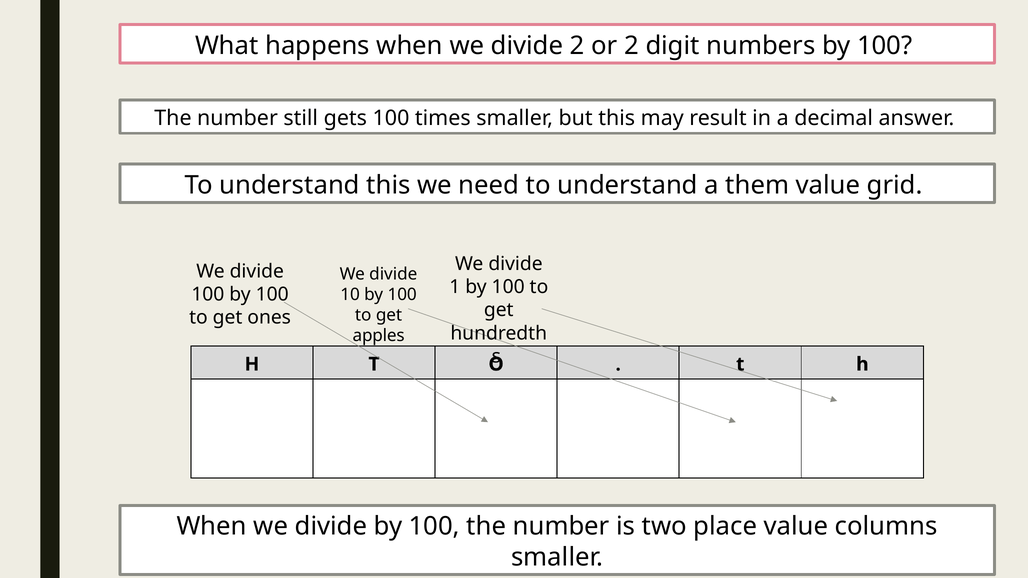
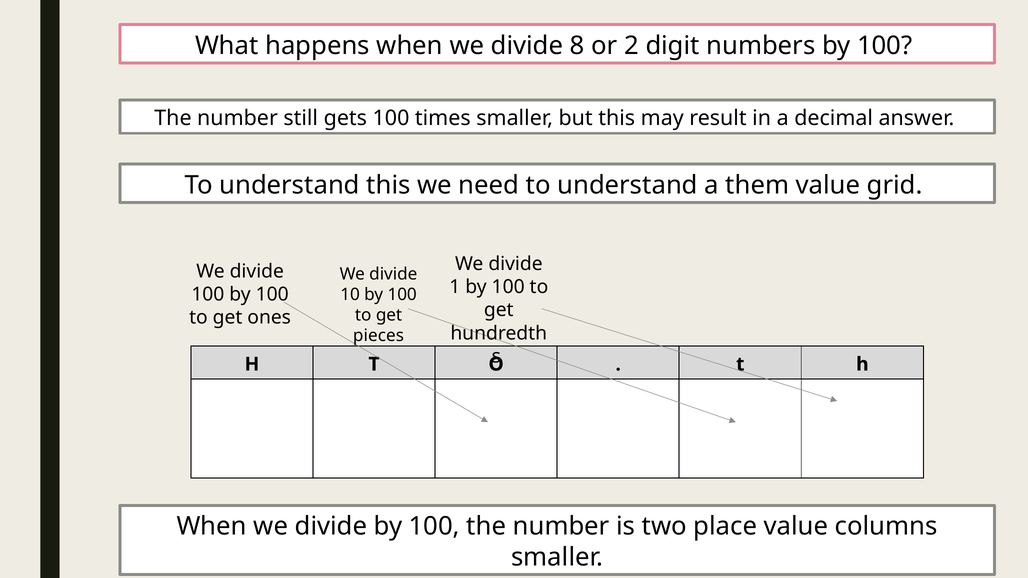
divide 2: 2 -> 8 (577, 46)
apples: apples -> pieces (378, 336)
